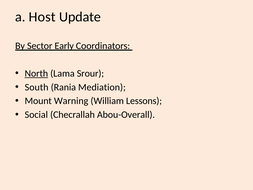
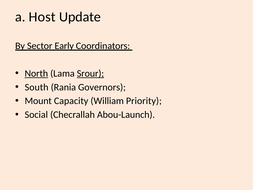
Srour underline: none -> present (90, 73)
Mediation: Mediation -> Governors (102, 87)
Warning: Warning -> Capacity (71, 101)
Lessons: Lessons -> Priority (144, 101)
Abou-Overall: Abou-Overall -> Abou-Launch (126, 115)
